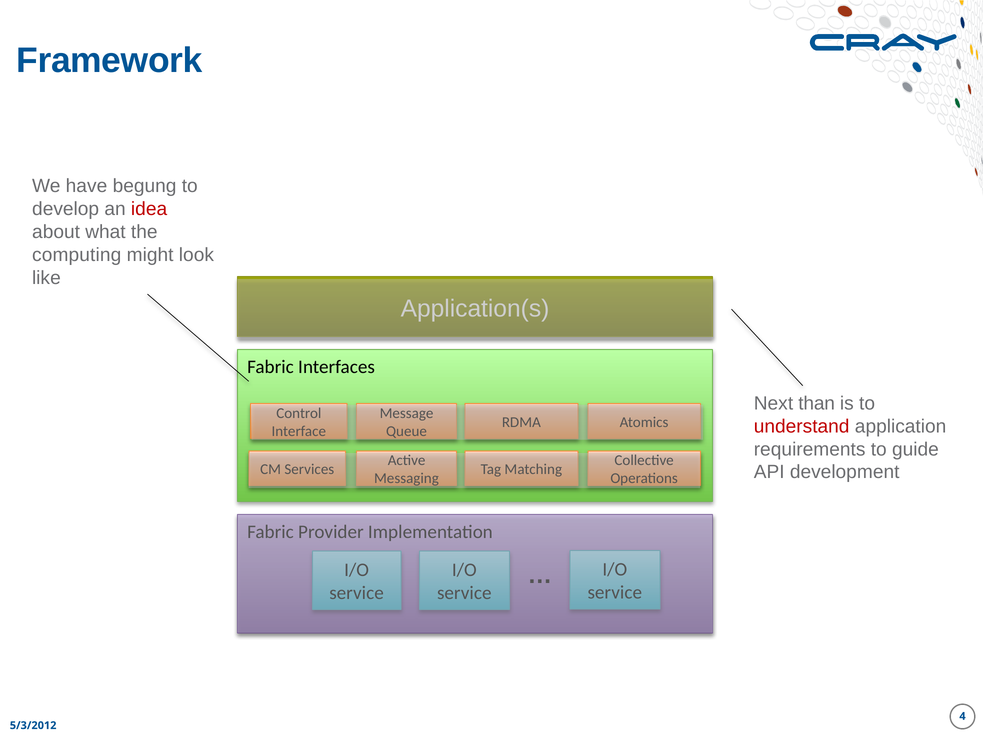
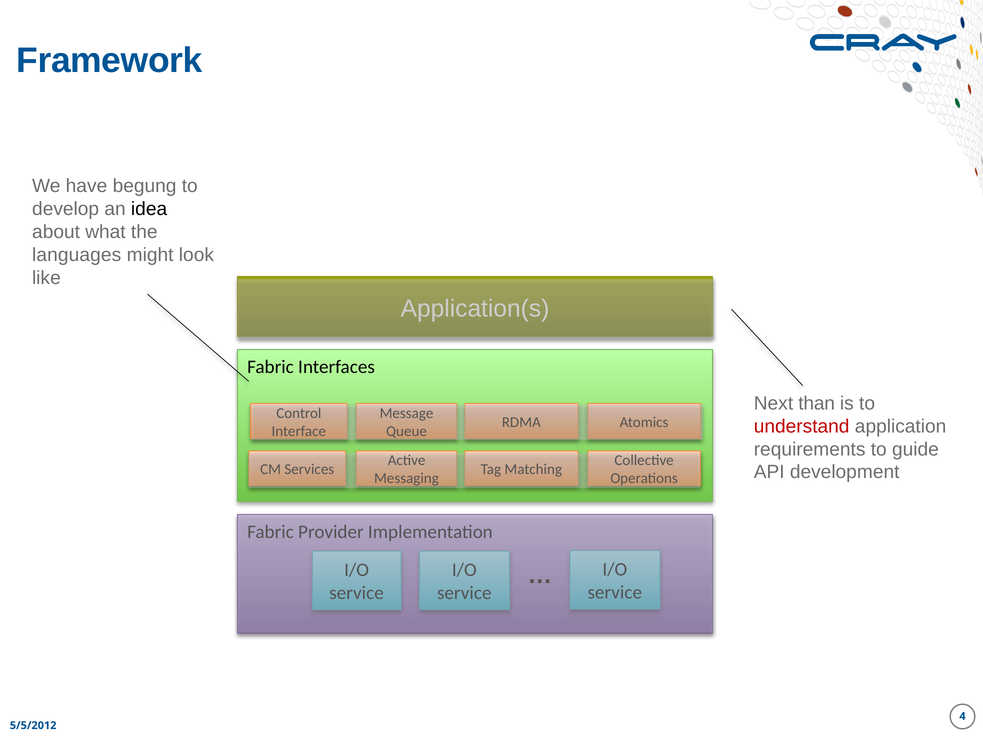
idea colour: red -> black (149, 209)
computing: computing -> languages (77, 255)
5/3/2012: 5/3/2012 -> 5/5/2012 (33, 726)
